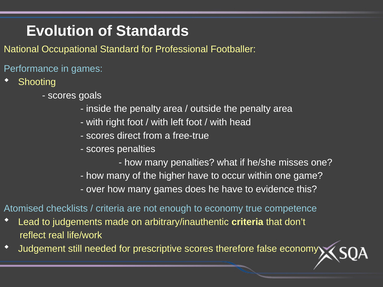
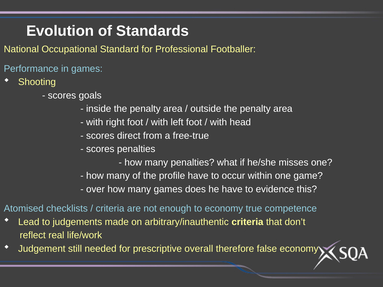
higher: higher -> profile (172, 176)
prescriptive scores: scores -> overall (199, 249)
